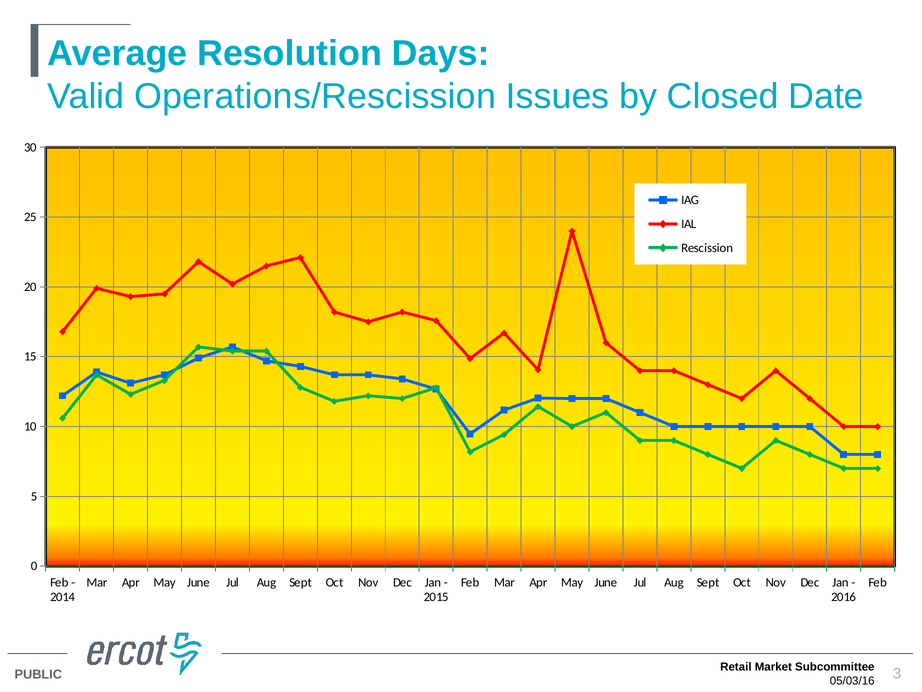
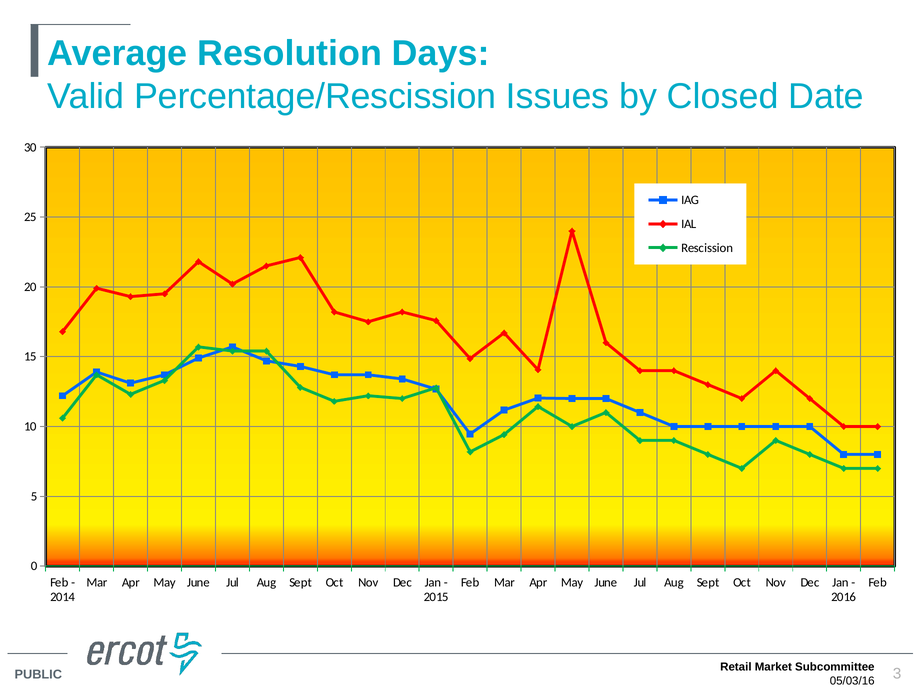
Operations/Rescission: Operations/Rescission -> Percentage/Rescission (315, 96)
